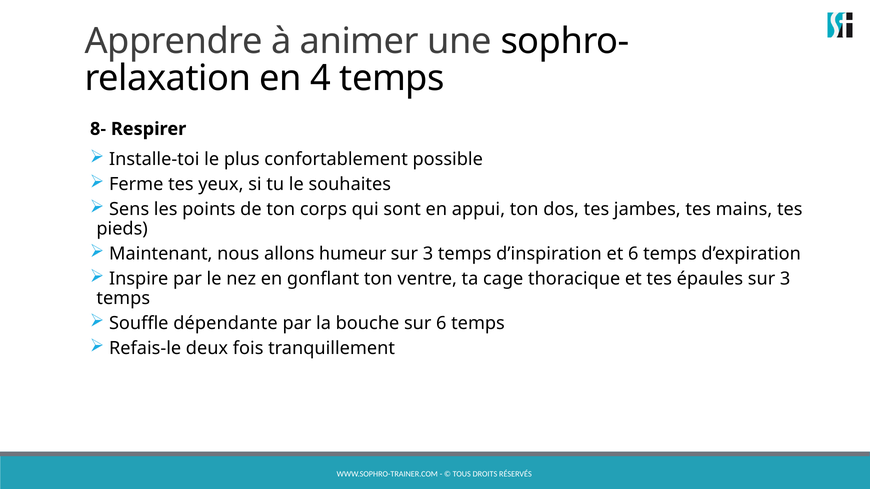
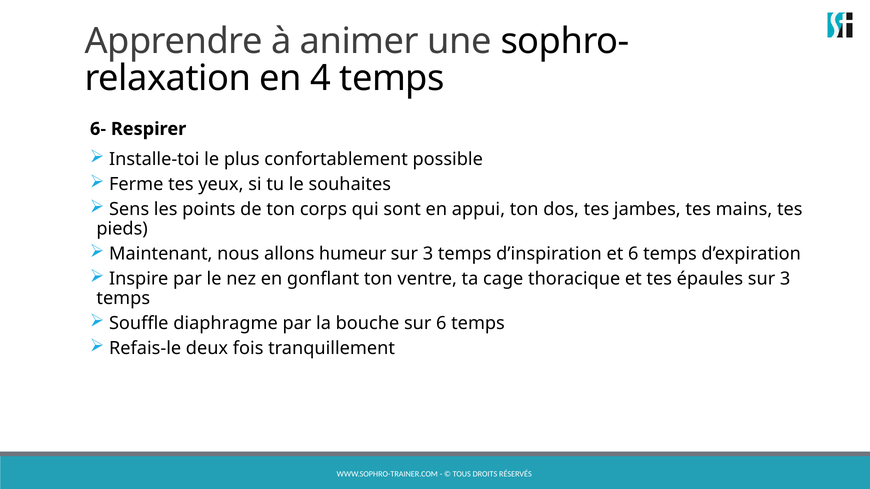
8-: 8- -> 6- (98, 129)
dépendante: dépendante -> diaphragme (226, 324)
